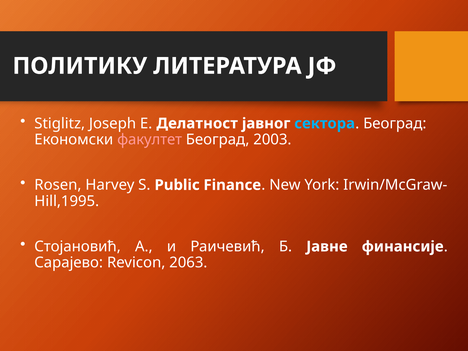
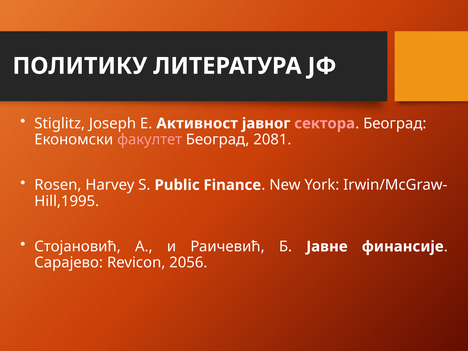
Делатност: Делатност -> Активност (197, 123)
сектора colour: light blue -> pink (325, 123)
2003: 2003 -> 2081 (272, 140)
2063: 2063 -> 2056 (188, 263)
